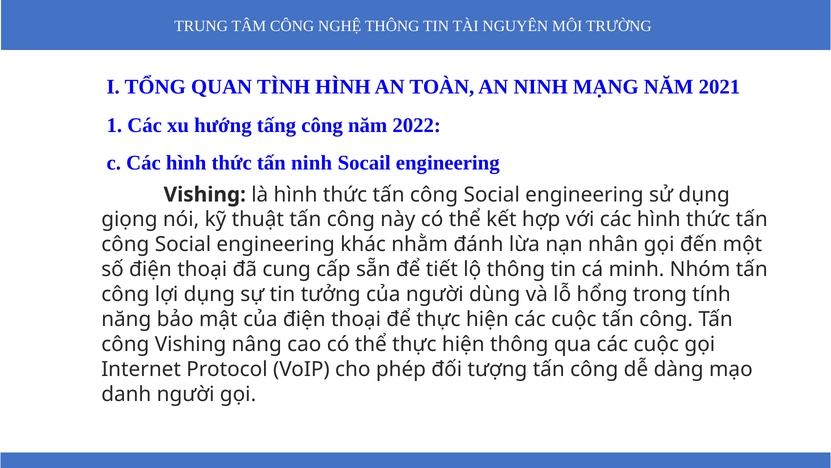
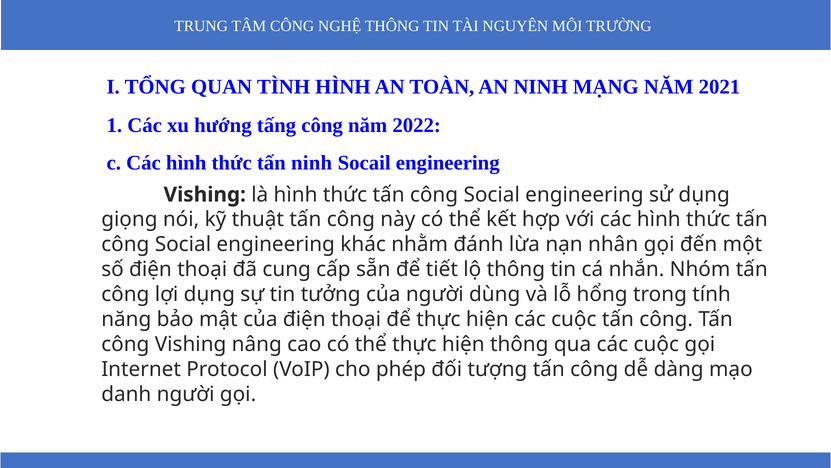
minh: minh -> nhắn (637, 269)
